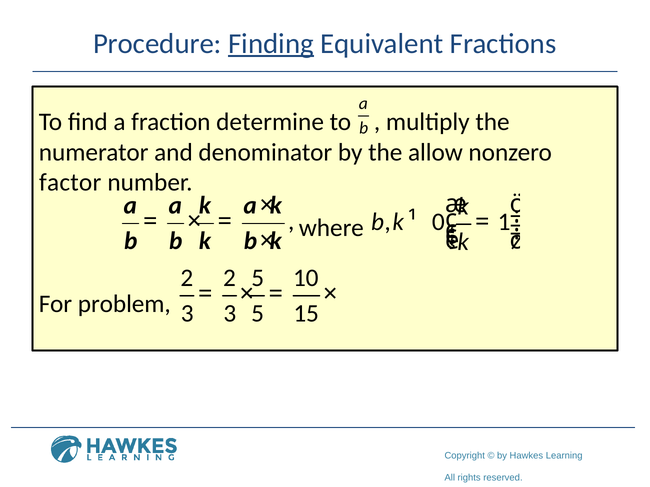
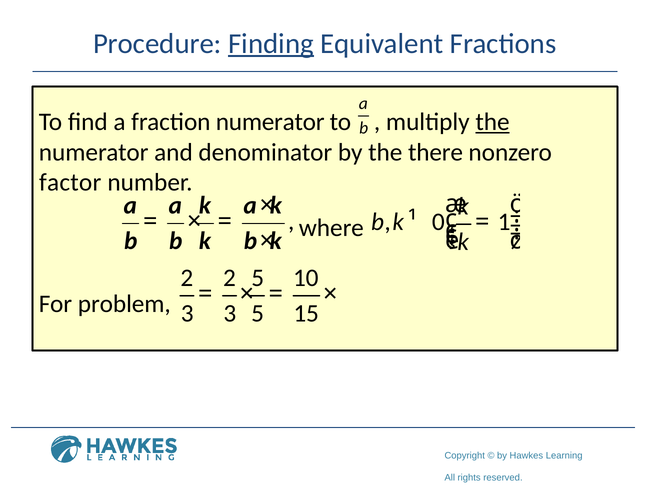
fraction determine: determine -> numerator (270, 122)
the underline: none -> present (493, 122)
allow: allow -> there (436, 152)
